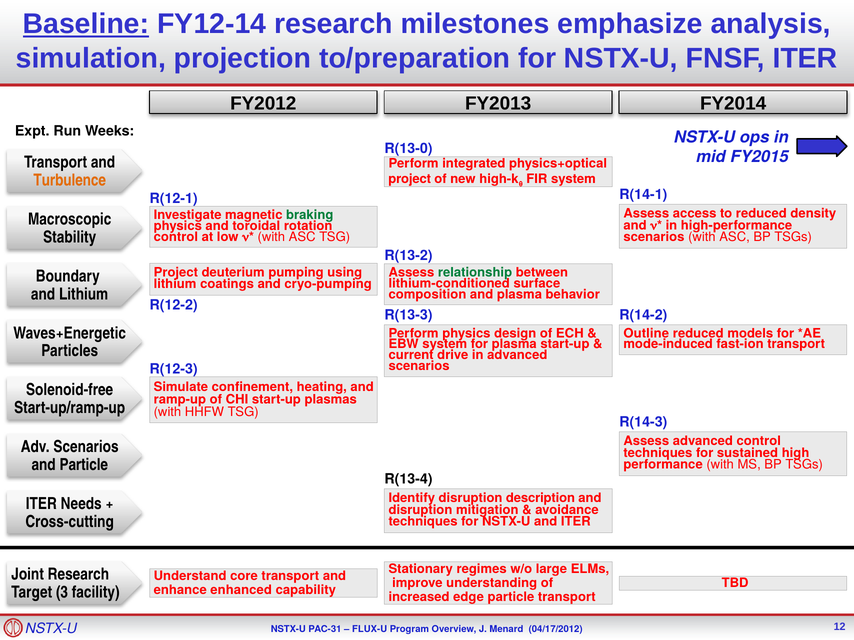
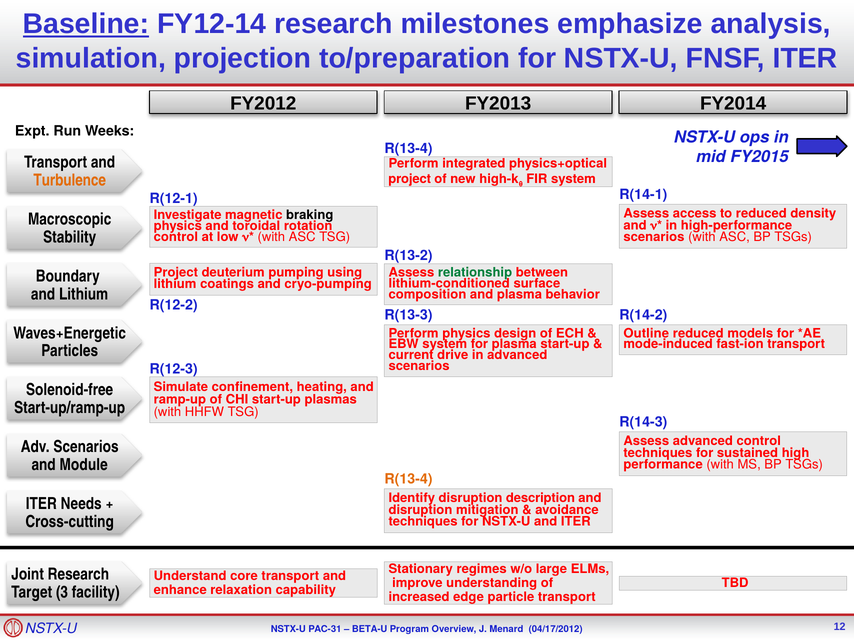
R(13-0: R(13-0 -> R(13-4 (408, 149)
braking colour: green -> black (310, 215)
and Particle: Particle -> Module (84, 465)
R(13-4 colour: black -> orange (408, 479)
enhanced: enhanced -> relaxation (241, 590)
FLUX-U: FLUX-U -> BETA-U (370, 630)
